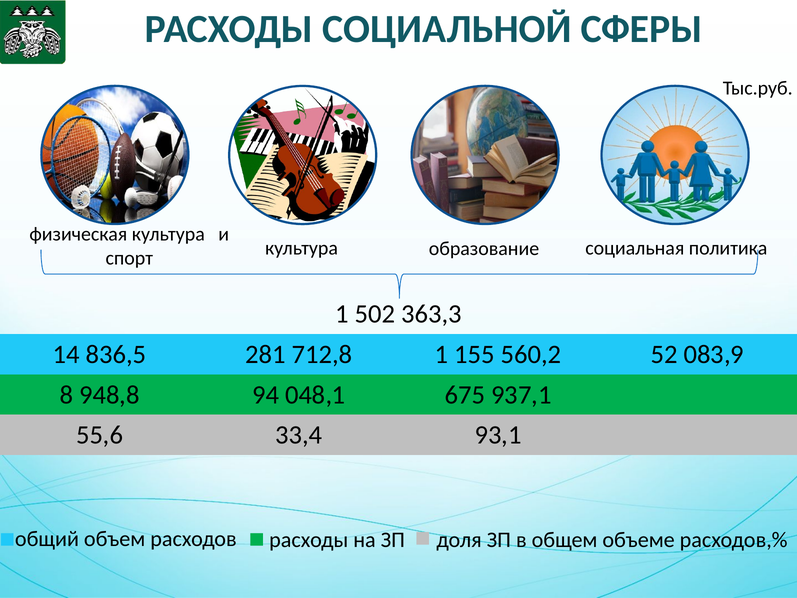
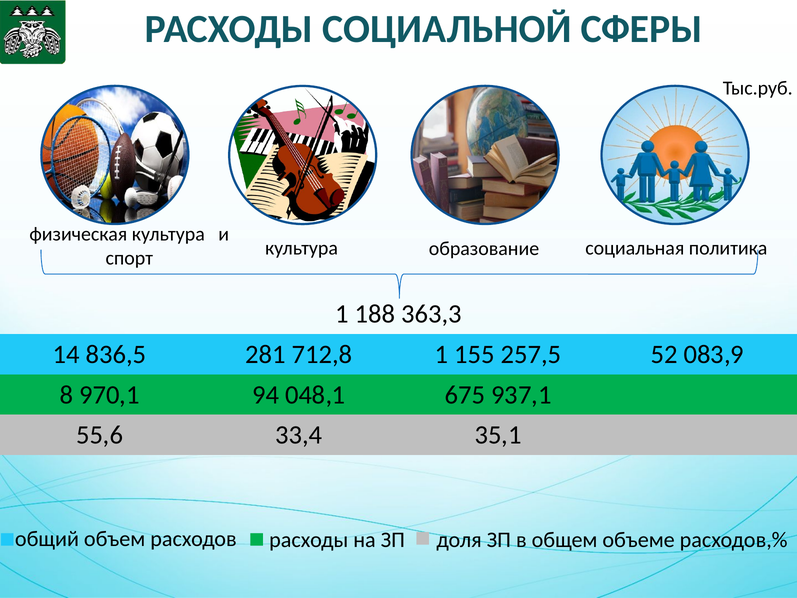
502: 502 -> 188 (375, 314)
560,2: 560,2 -> 257,5 (531, 354)
948,8: 948,8 -> 970,1 (109, 395)
93,1: 93,1 -> 35,1 (498, 435)
